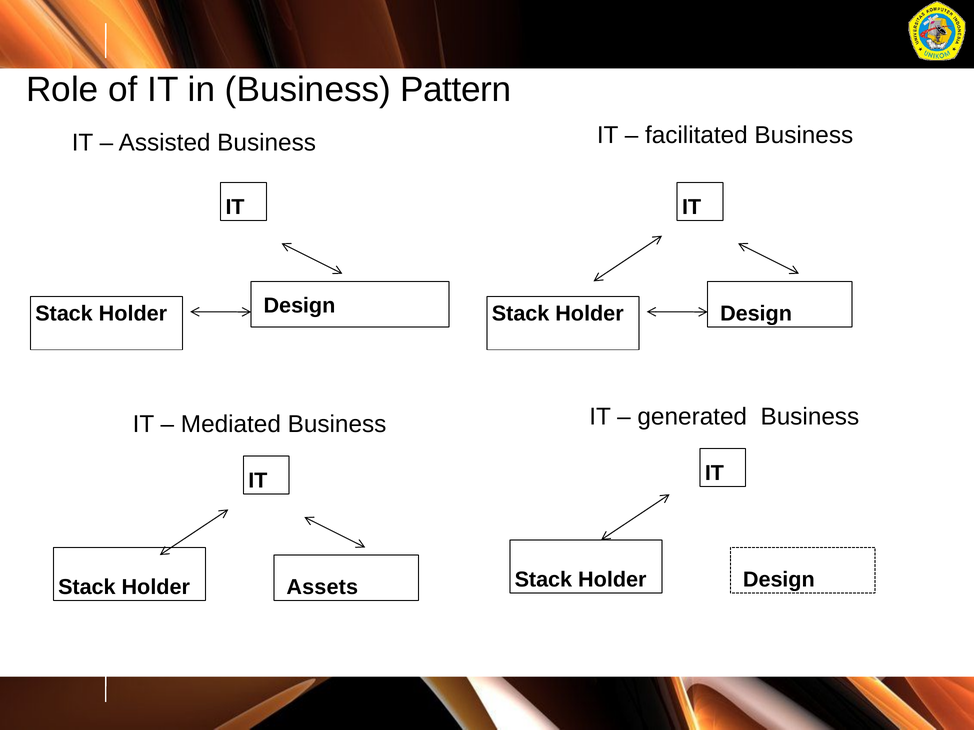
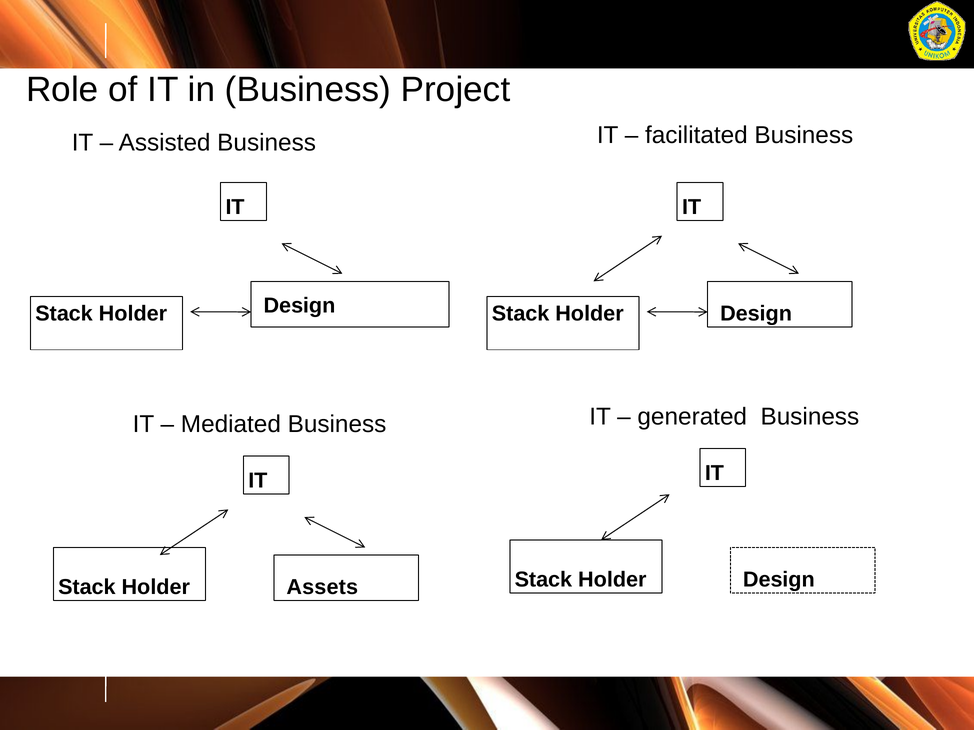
Pattern: Pattern -> Project (456, 90)
